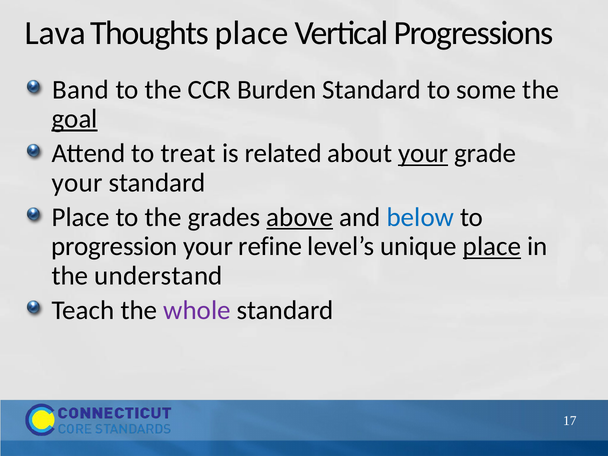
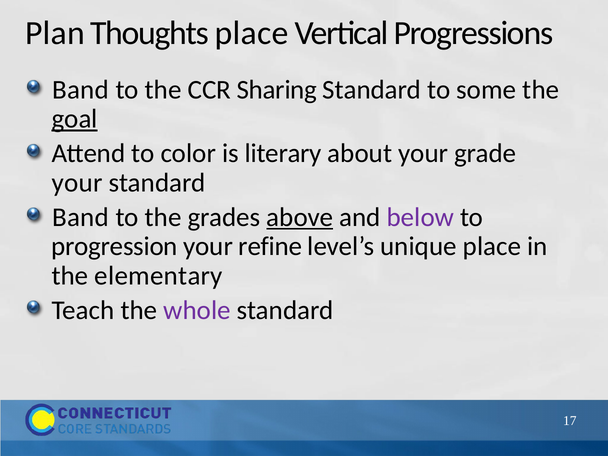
Lava: Lava -> Plan (55, 33)
Burden: Burden -> Sharing (277, 90)
treat: treat -> color (188, 153)
related: related -> literary (283, 153)
your underline: present -> none (423, 153)
Place: Place -> Band (80, 217)
below colour: blue -> purple (420, 217)
place underline: present -> none (492, 246)
understand: understand -> elementary (159, 276)
